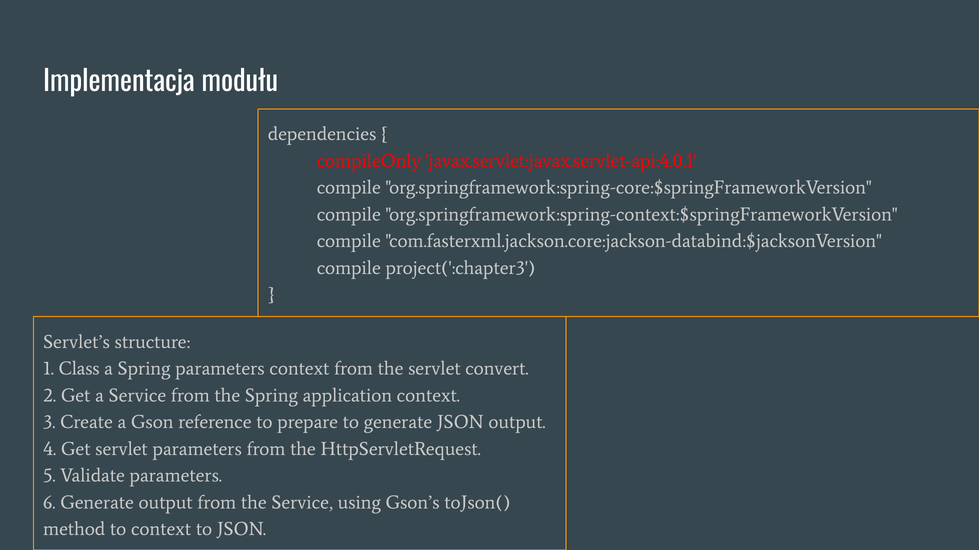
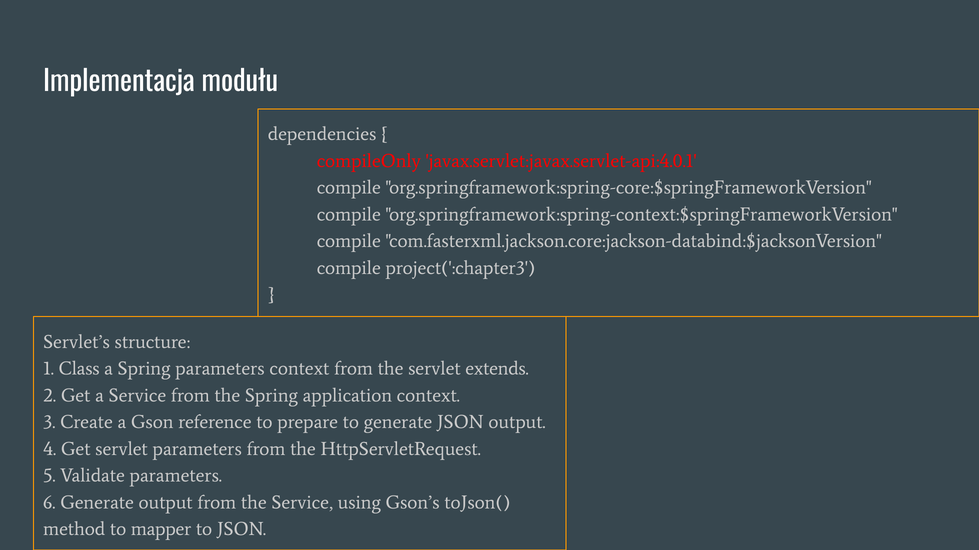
convert: convert -> extends (497, 369)
to context: context -> mapper (161, 530)
